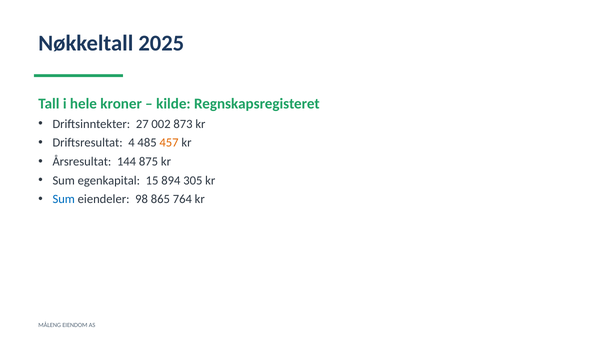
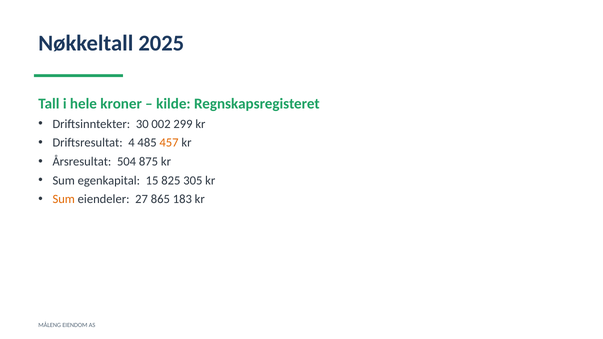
27: 27 -> 30 (142, 124)
873: 873 -> 299 (183, 124)
144: 144 -> 504 (127, 162)
894: 894 -> 825 (171, 181)
Sum colour: blue -> orange (64, 199)
98: 98 -> 27 (142, 199)
764: 764 -> 183 (182, 199)
